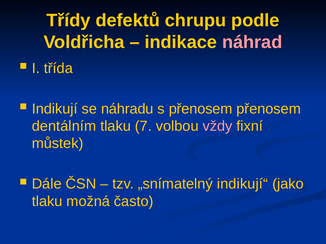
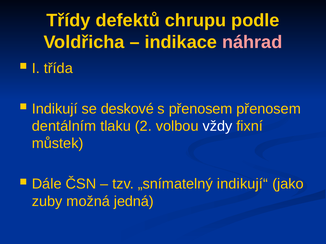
náhradu: náhradu -> deskové (127, 109)
7: 7 -> 2 (143, 126)
vždy colour: pink -> white (217, 126)
tlaku: tlaku -> zuby (47, 202)
často: často -> jedná (134, 202)
